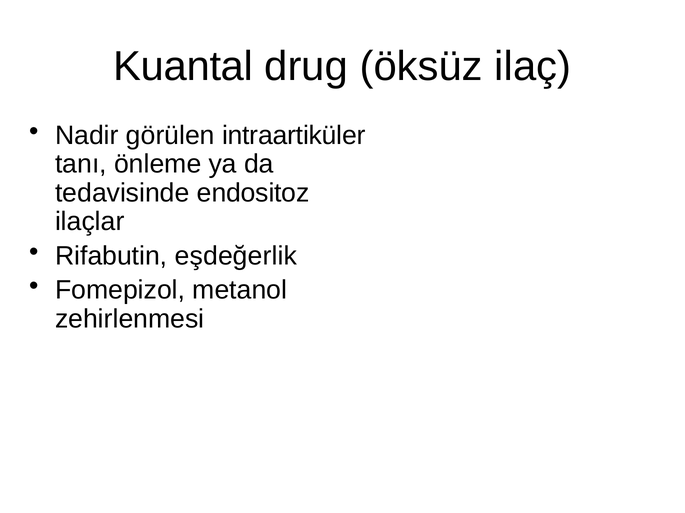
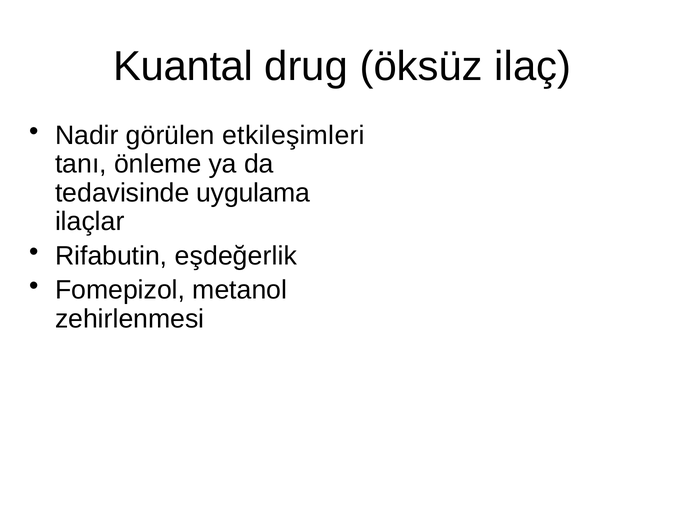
intraartiküler: intraartiküler -> etkileşimleri (294, 136)
endositoz: endositoz -> uygulama (253, 193)
